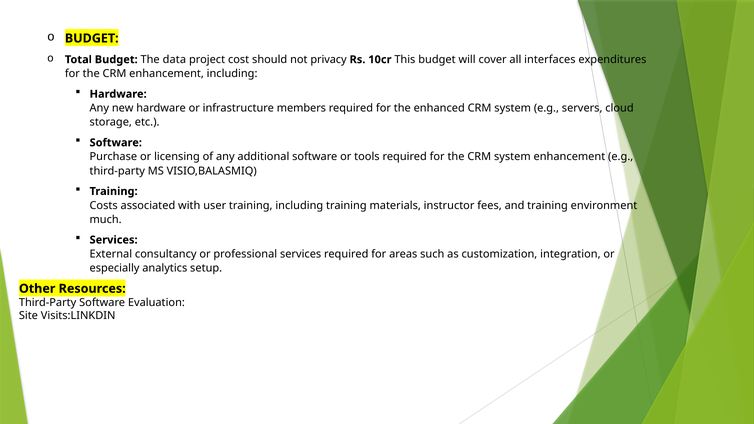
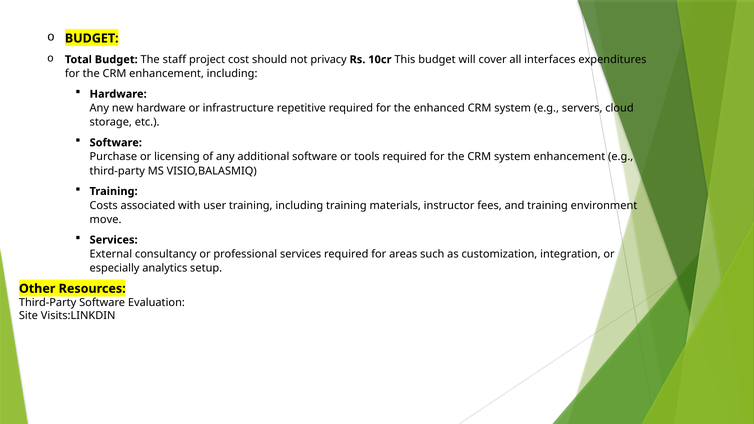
data: data -> staff (174, 60)
members: members -> repetitive (301, 108)
much: much -> move (106, 220)
